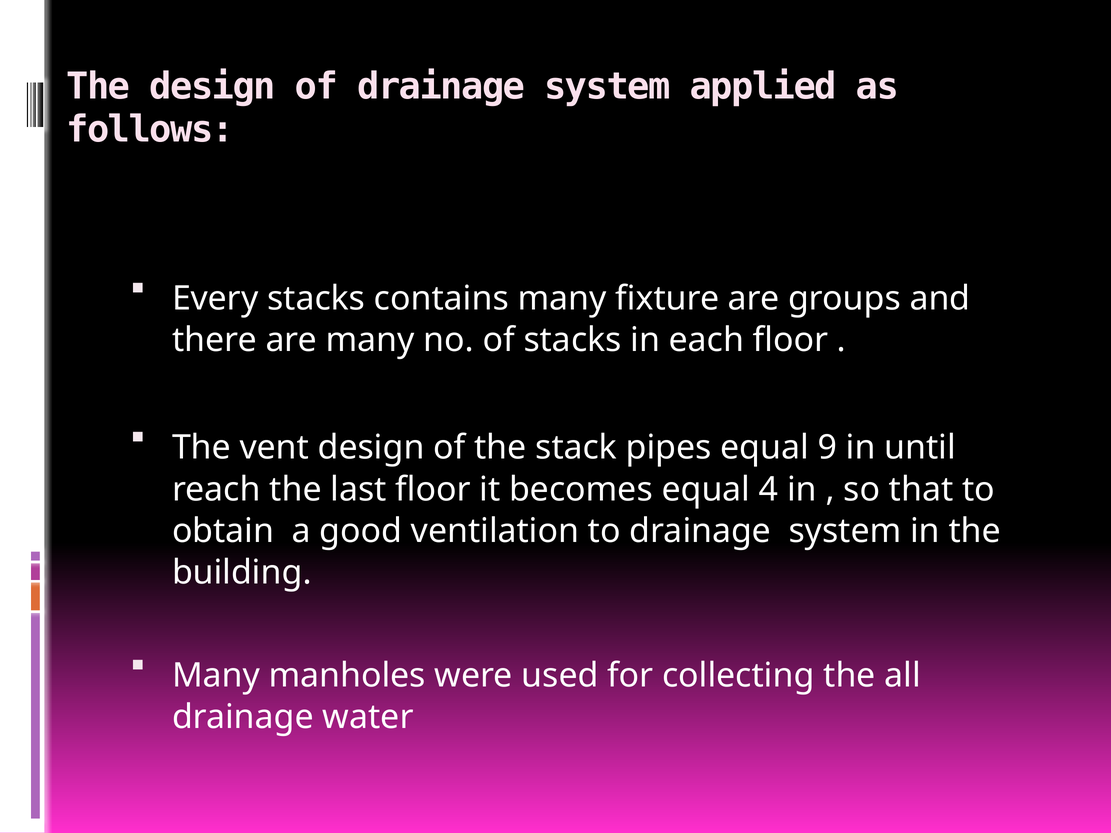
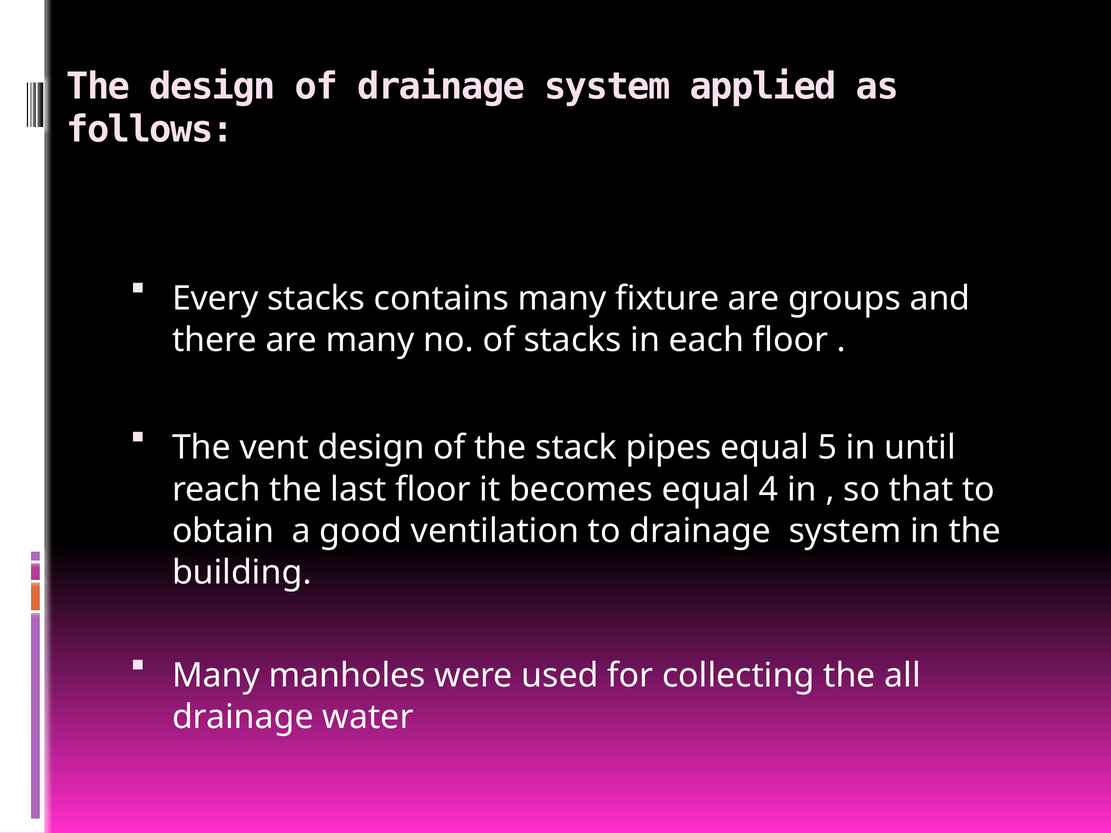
9: 9 -> 5 (827, 448)
